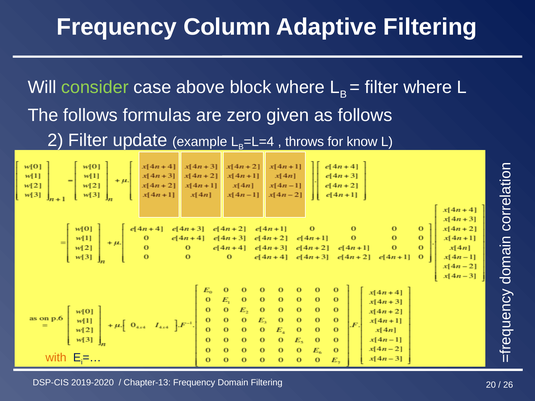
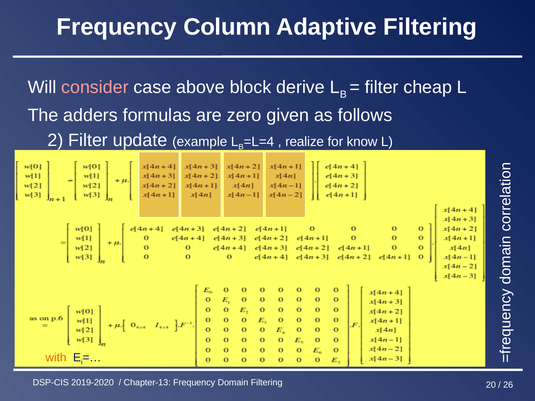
consider colour: light green -> pink (95, 87)
block where: where -> derive (301, 87)
filter where: where -> cheap (428, 87)
The follows: follows -> adders (91, 115)
throws: throws -> realize (305, 142)
